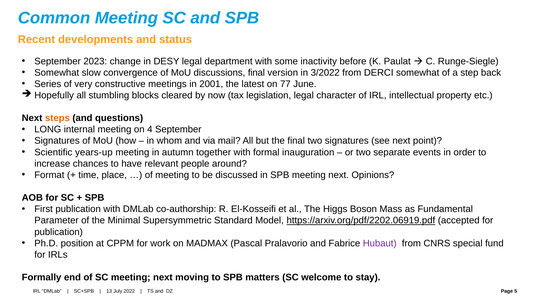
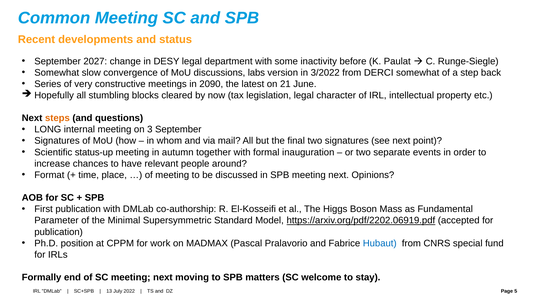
2023: 2023 -> 2027 (95, 61)
discussions final: final -> labs (256, 73)
2001: 2001 -> 2090 (211, 84)
77: 77 -> 21 (285, 84)
4: 4 -> 3 (150, 129)
years-up: years-up -> status-up (94, 152)
Hubaut colour: purple -> blue (380, 243)
